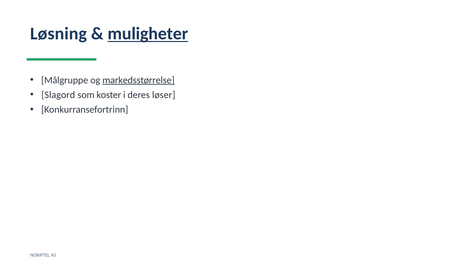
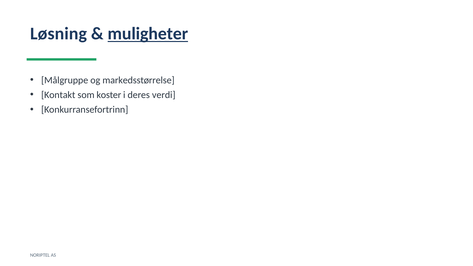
markedsstørrelse underline: present -> none (139, 80)
Slagord: Slagord -> Kontakt (58, 95)
løser: løser -> verdi (164, 95)
